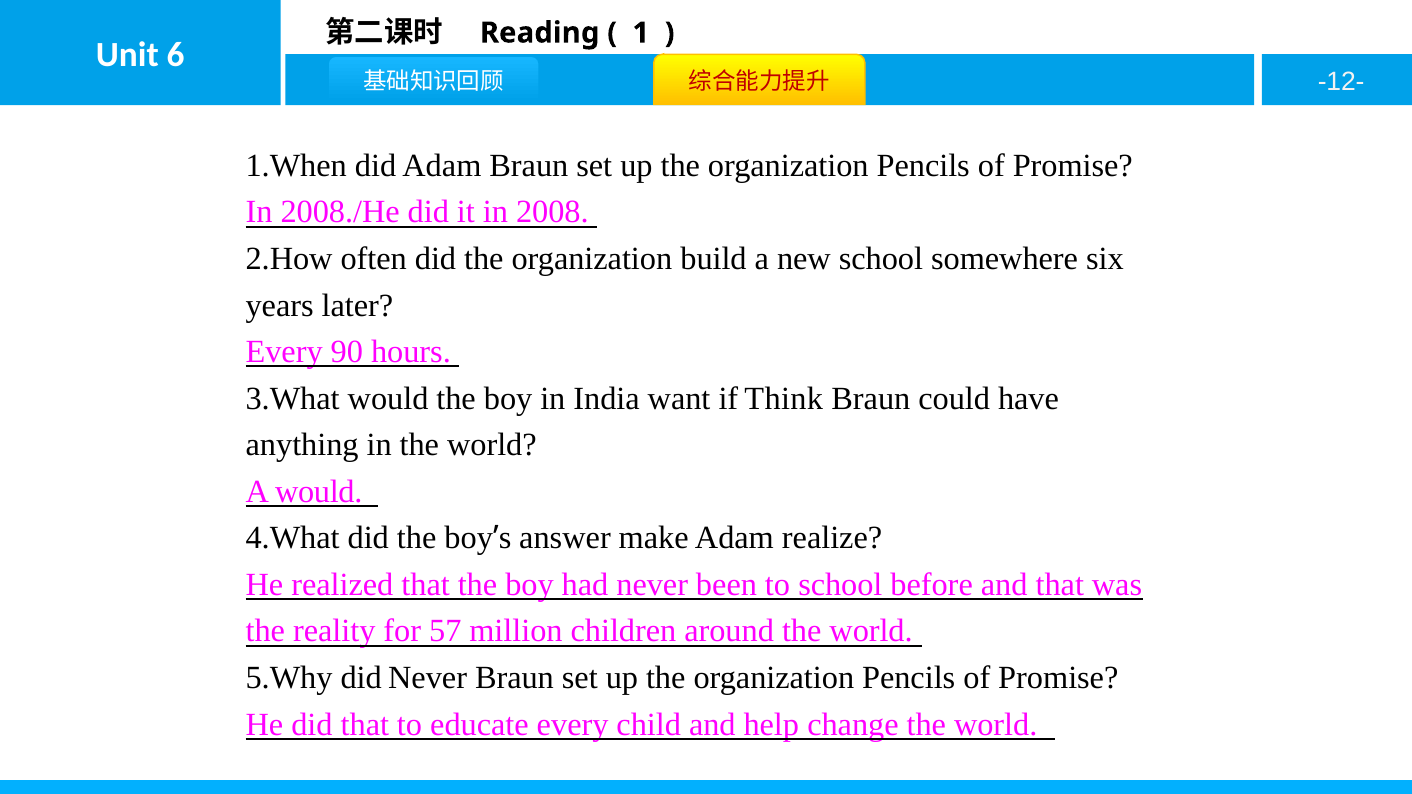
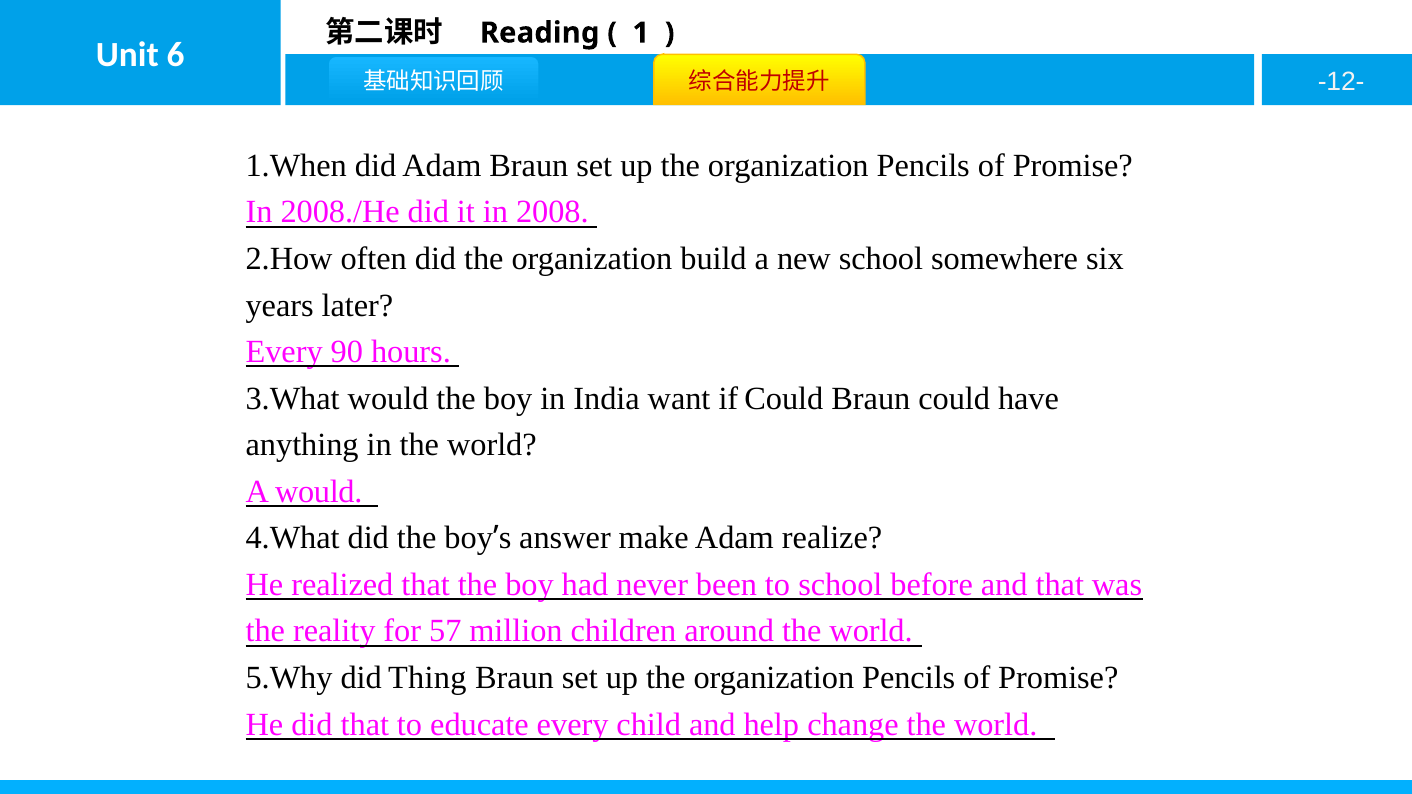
if Think: Think -> Could (784, 399)
did Never: Never -> Thing (427, 678)
